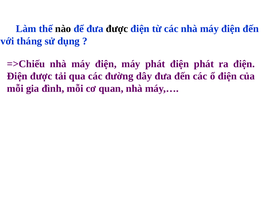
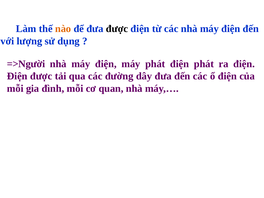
nào colour: black -> orange (63, 29)
tháng: tháng -> lượng (29, 41)
=>Chiếu: =>Chiếu -> =>Người (26, 64)
